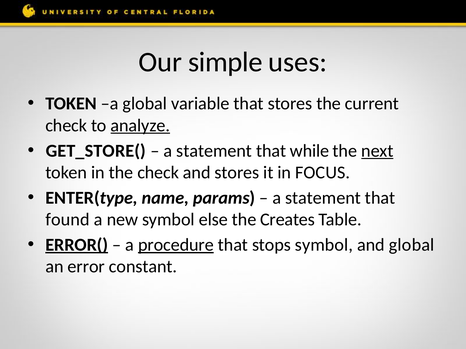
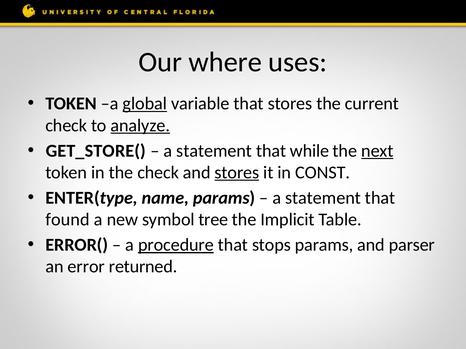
simple: simple -> where (225, 62)
global underline: none -> present (145, 104)
stores underline: none -> present (237, 173)
FOCUS: FOCUS -> CONST (323, 173)
else: else -> tree (213, 220)
Creates: Creates -> Implicit (287, 220)
ERROR( underline: present -> none (77, 245)
stops symbol: symbol -> params (324, 245)
and global: global -> parser (412, 245)
constant: constant -> returned (143, 267)
